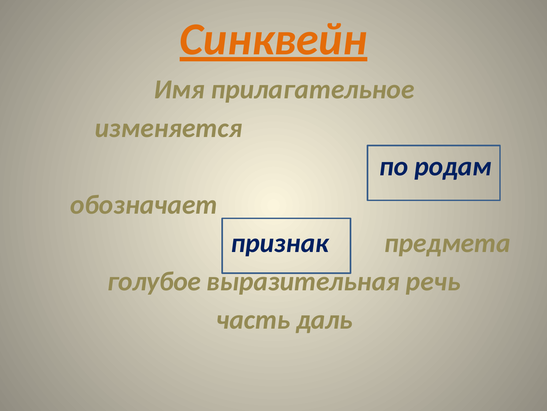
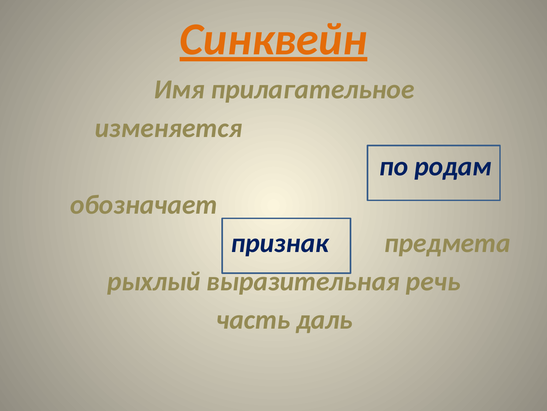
голубое: голубое -> рыхлый (154, 281)
